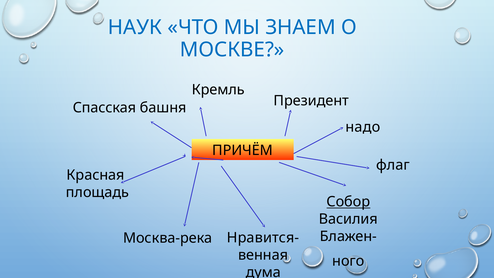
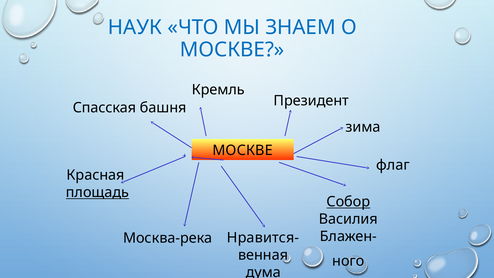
надо: надо -> зима (363, 127)
ПРИЧЁМ: ПРИЧЁМ -> МОСКВЕ (243, 150)
площадь underline: none -> present (97, 192)
